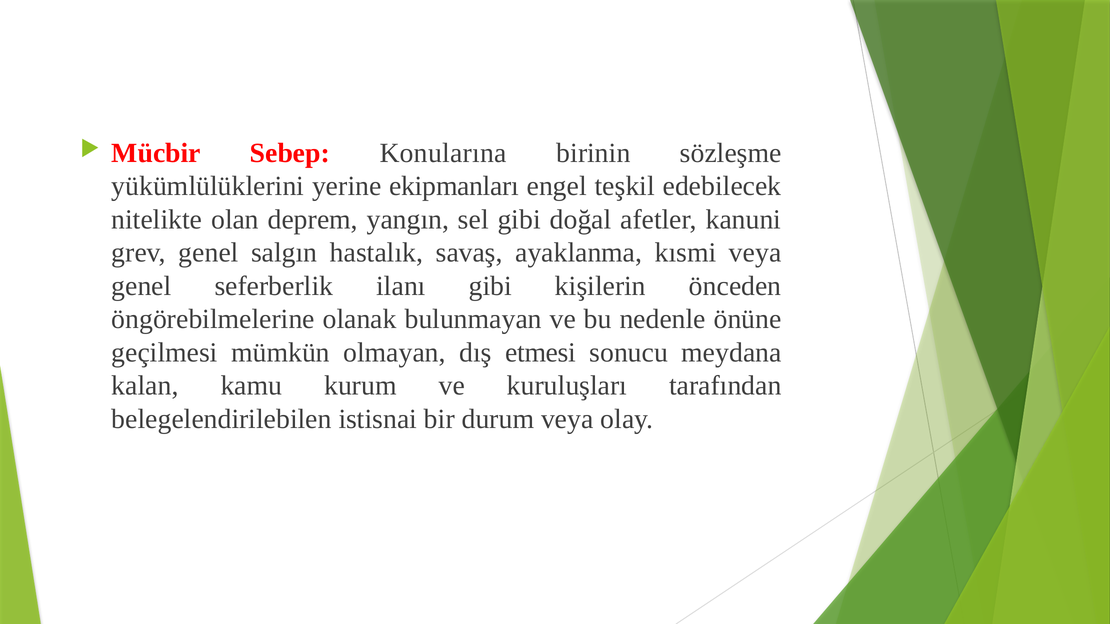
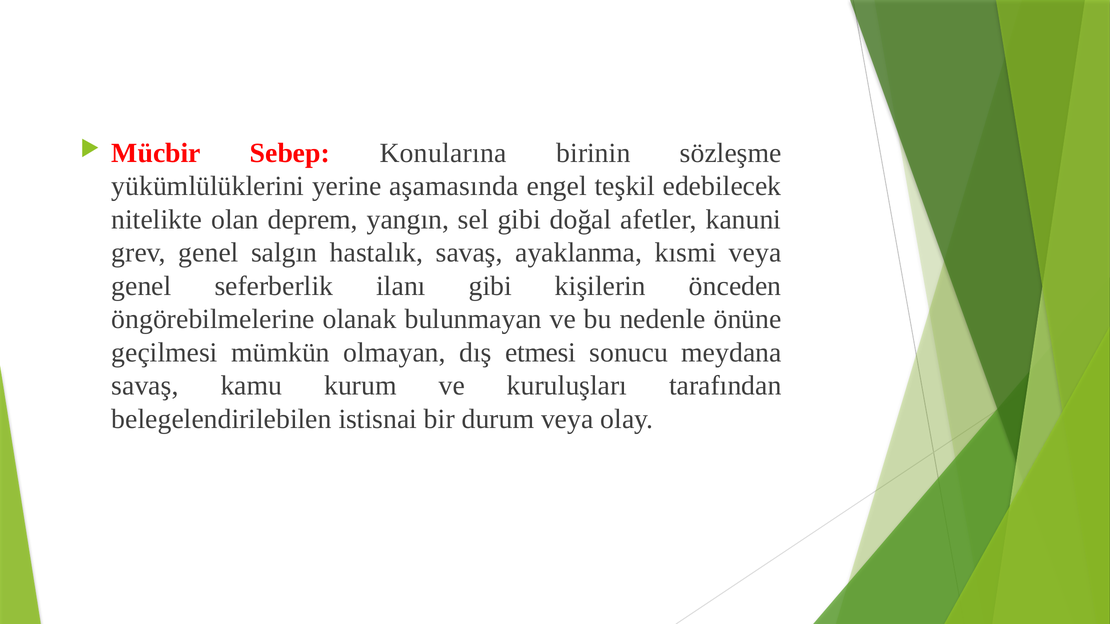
ekipmanları: ekipmanları -> aşamasında (454, 186)
kalan: kalan -> savaş (145, 386)
